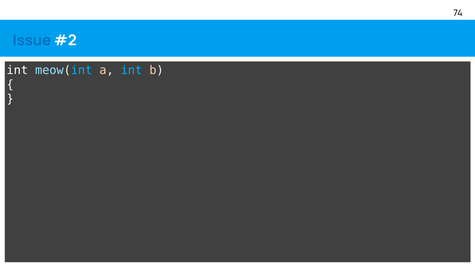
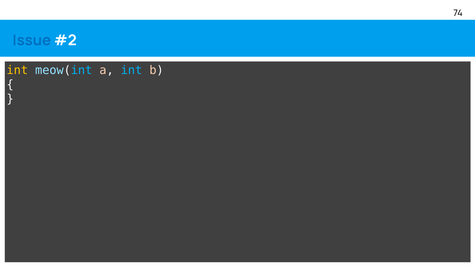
int colour: white -> yellow (17, 70)
